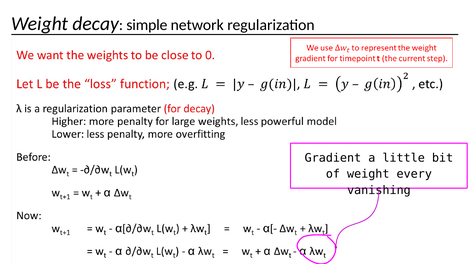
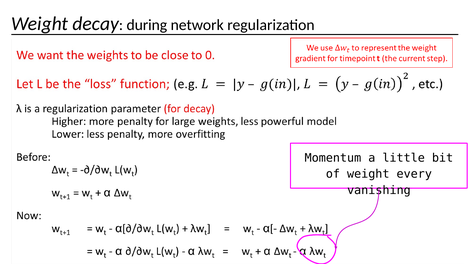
simple: simple -> during (147, 25)
Gradient: Gradient -> Momentum (333, 158)
